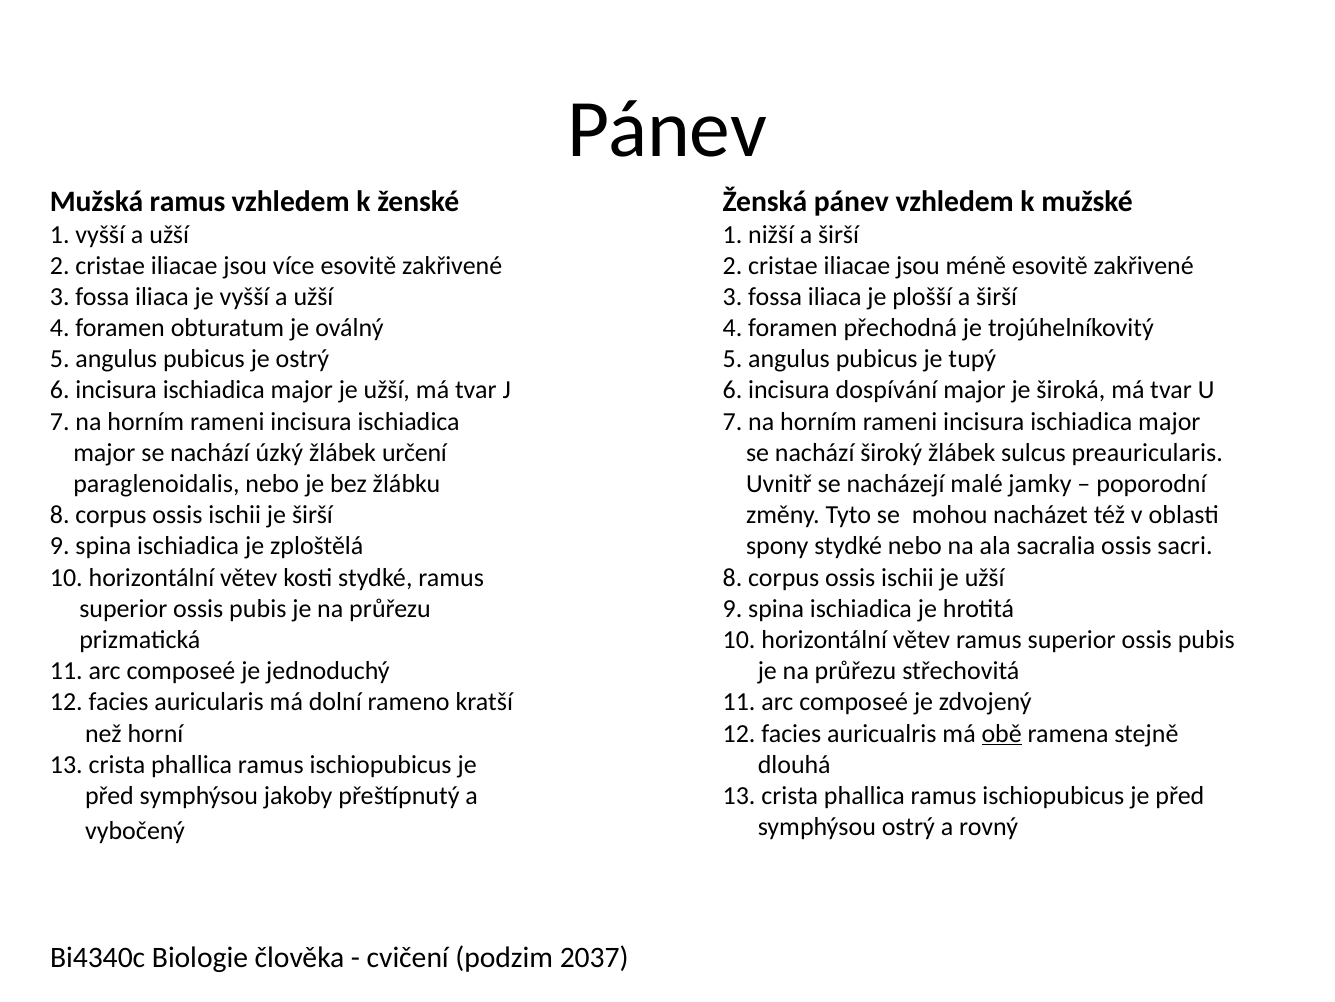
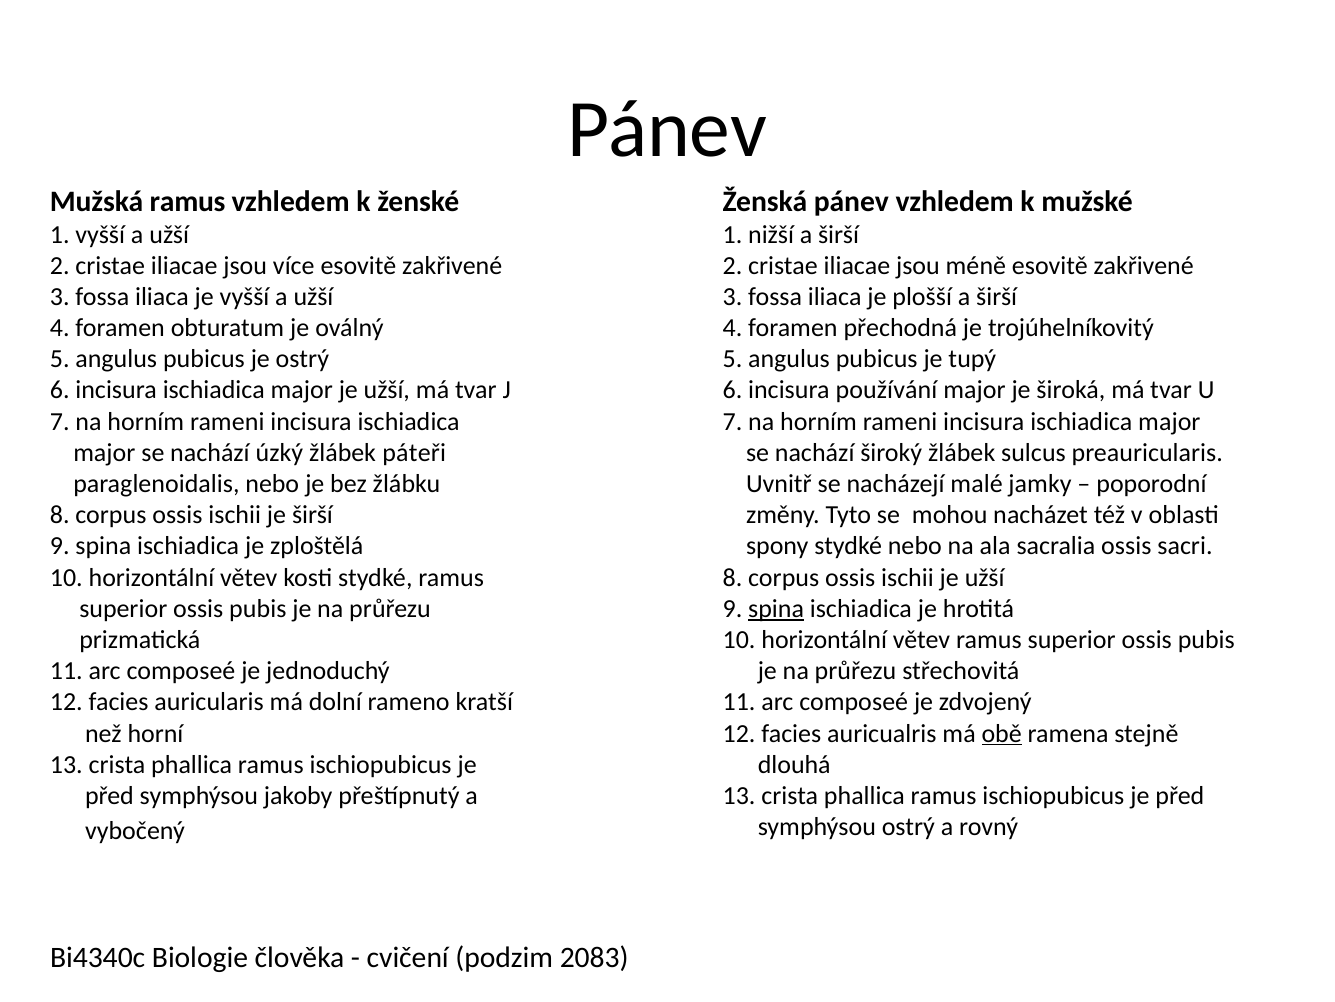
dospívání: dospívání -> používání (886, 390)
určení: určení -> páteři (414, 452)
spina underline: none -> present (776, 608)
2037: 2037 -> 2083 (594, 957)
